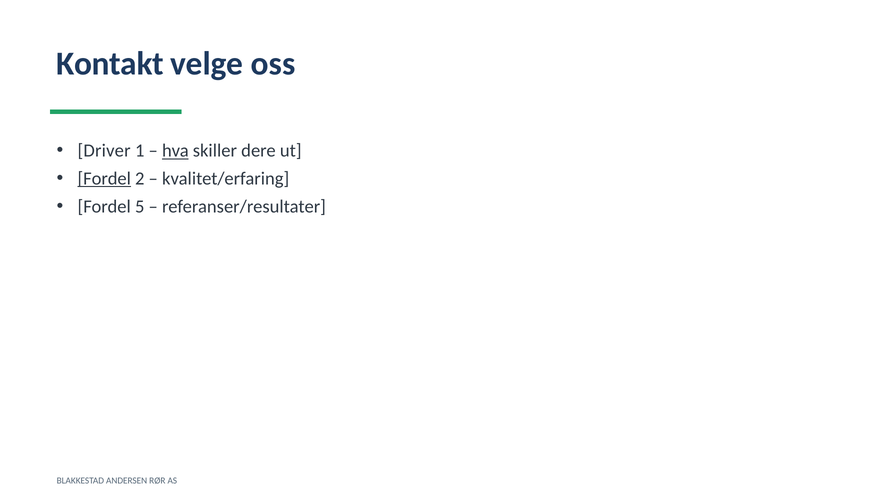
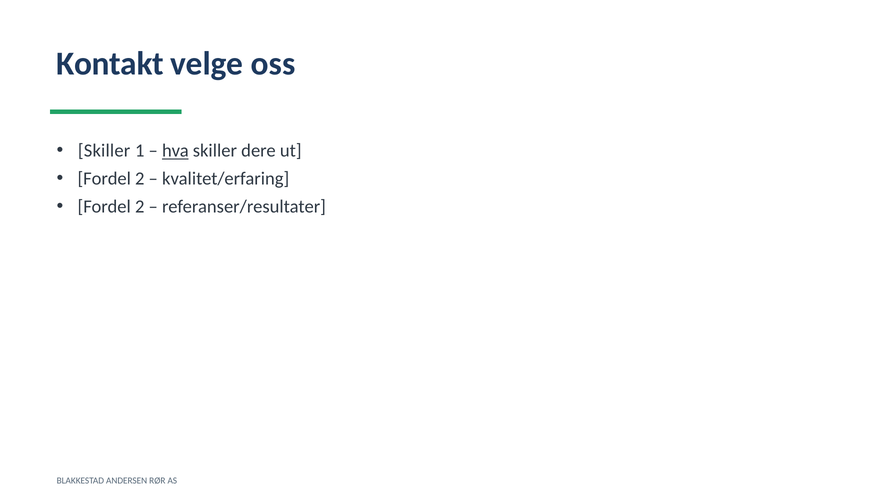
Driver: Driver -> Skiller (104, 151)
Fordel underline: present -> none (104, 179)
5: 5 -> 2 (140, 207)
